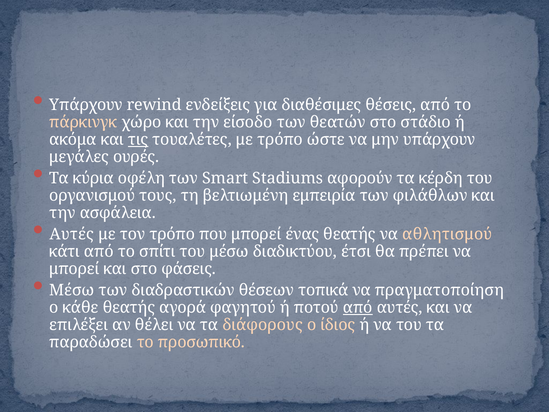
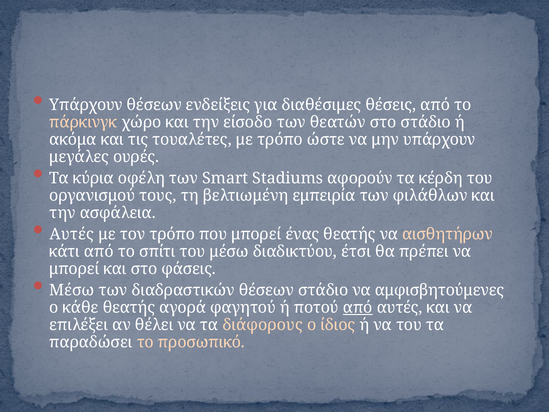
Υπάρχουν rewind: rewind -> θέσεων (154, 105)
τις underline: present -> none (138, 140)
αθλητισμού: αθλητισμού -> αισθητήρων (447, 234)
θέσεων τοπικά: τοπικά -> στάδιο (323, 290)
πραγματοποίηση: πραγματοποίηση -> αμφισβητούμενες (440, 290)
